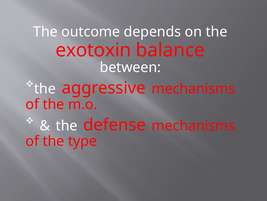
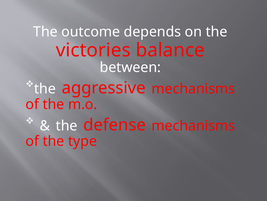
exotoxin: exotoxin -> victories (93, 50)
